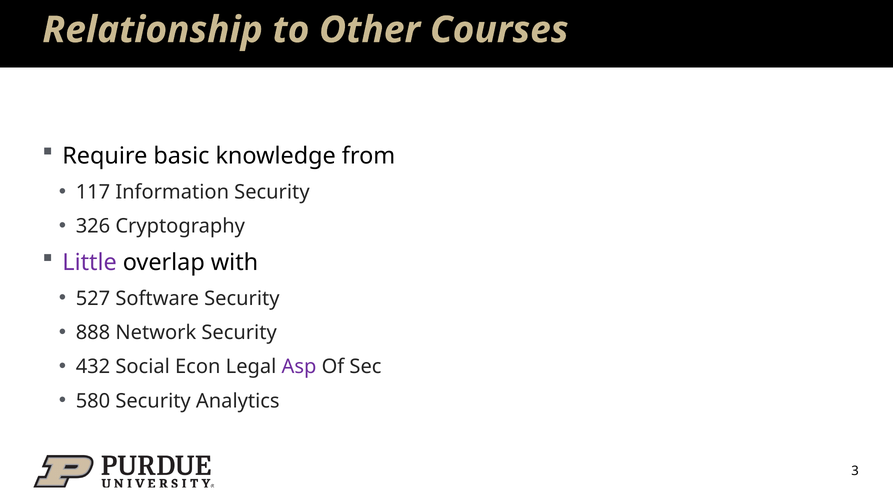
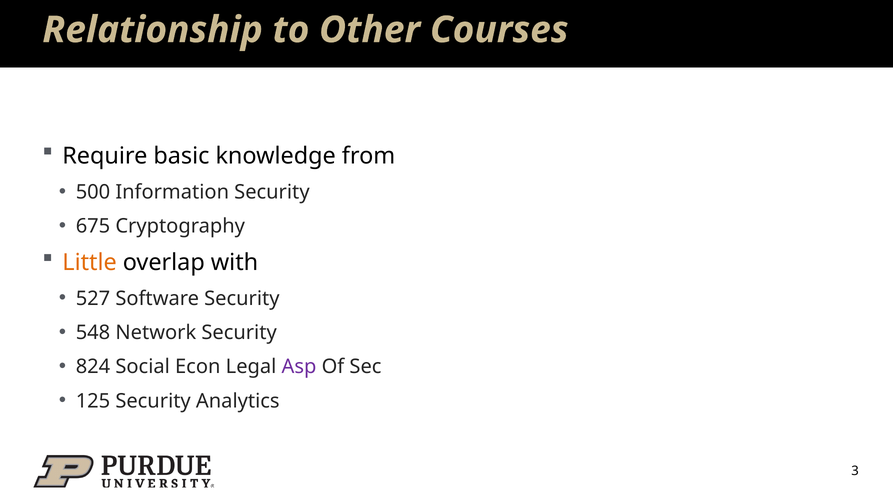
117: 117 -> 500 (93, 192)
326: 326 -> 675 (93, 226)
Little colour: purple -> orange (90, 263)
888: 888 -> 548 (93, 333)
432: 432 -> 824 (93, 367)
580: 580 -> 125 (93, 401)
